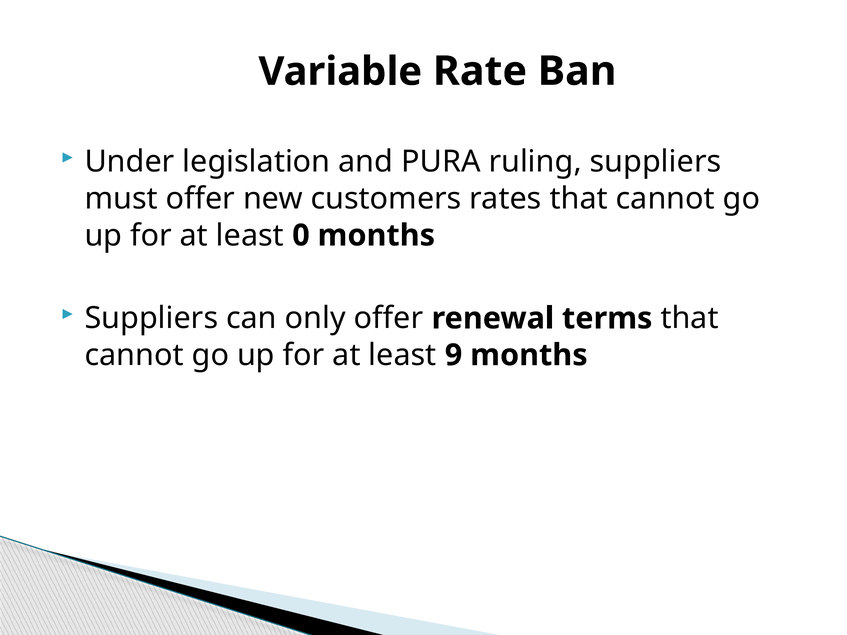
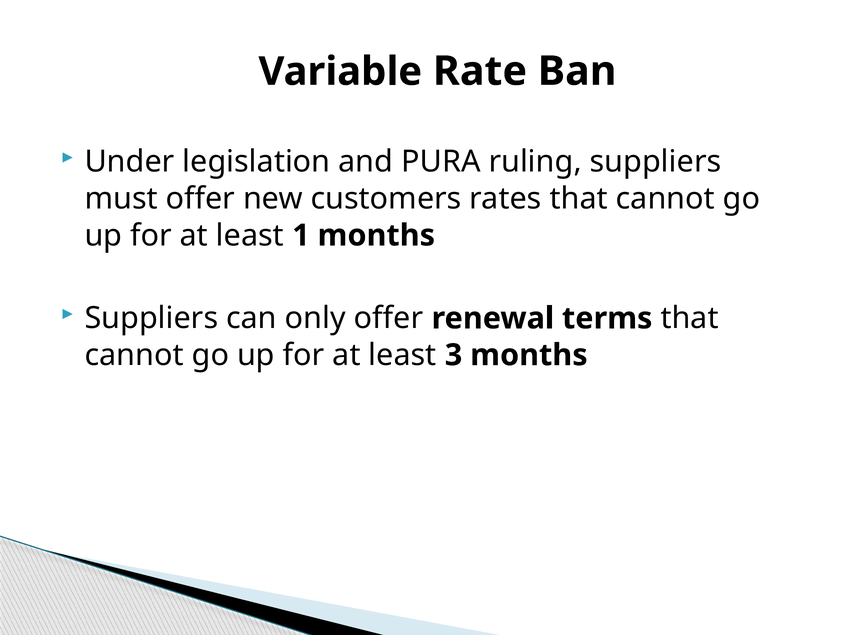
0: 0 -> 1 (301, 236)
9: 9 -> 3 (454, 355)
